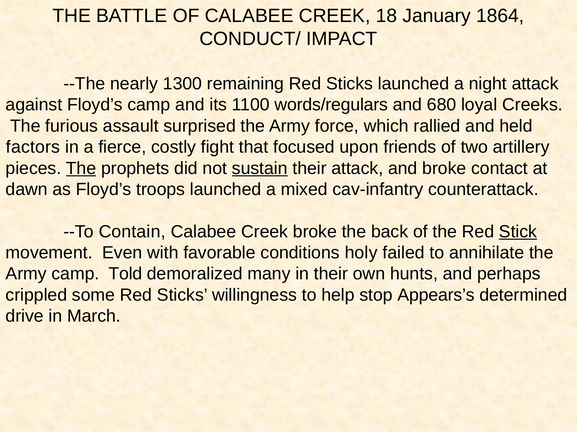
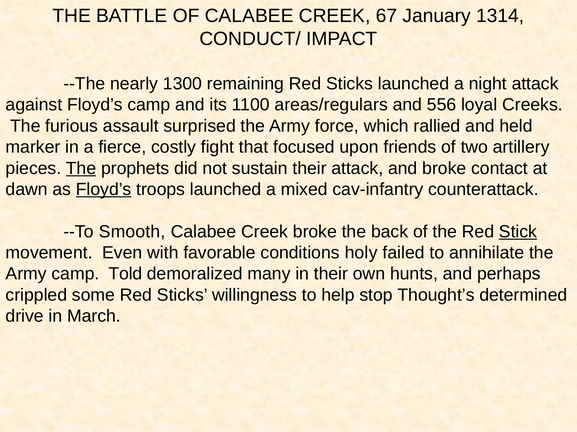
18: 18 -> 67 (386, 16)
1864: 1864 -> 1314 (500, 16)
words/regulars: words/regulars -> areas/regulars (331, 105)
680: 680 -> 556 (442, 105)
factors: factors -> marker (33, 147)
sustain underline: present -> none (260, 168)
Floyd’s underline: none -> present (104, 190)
Contain: Contain -> Smooth (132, 232)
Appears’s: Appears’s -> Thought’s (436, 295)
